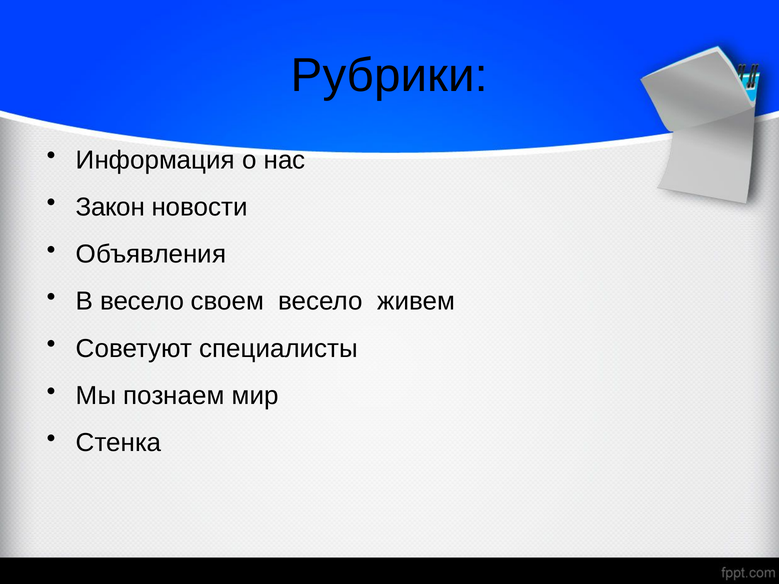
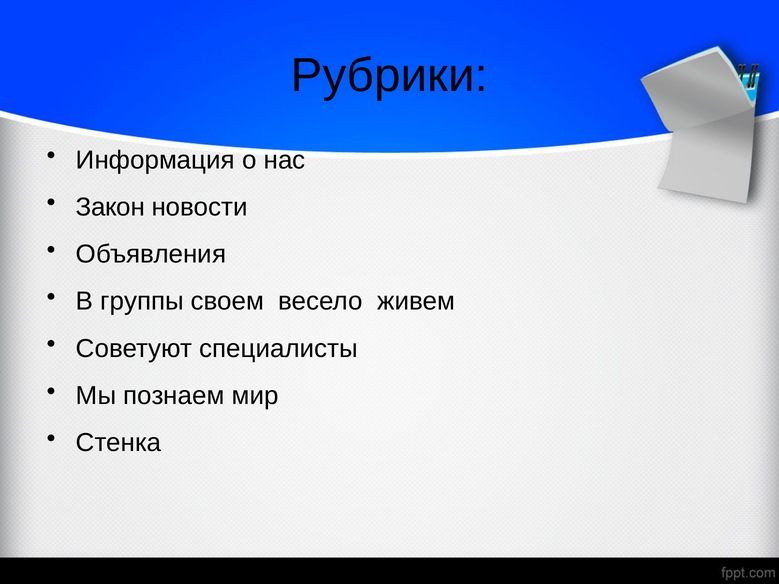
В весело: весело -> группы (142, 302)
